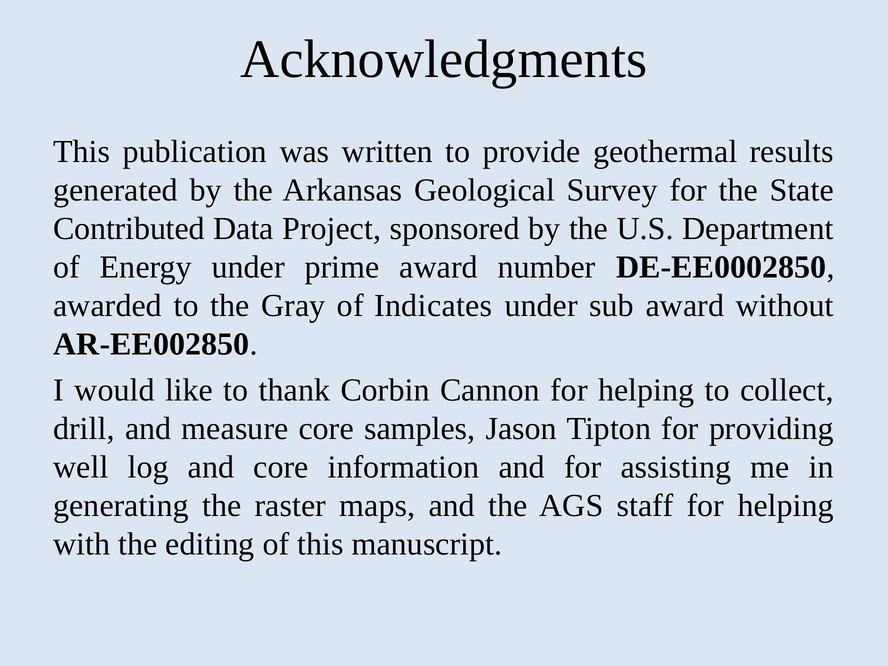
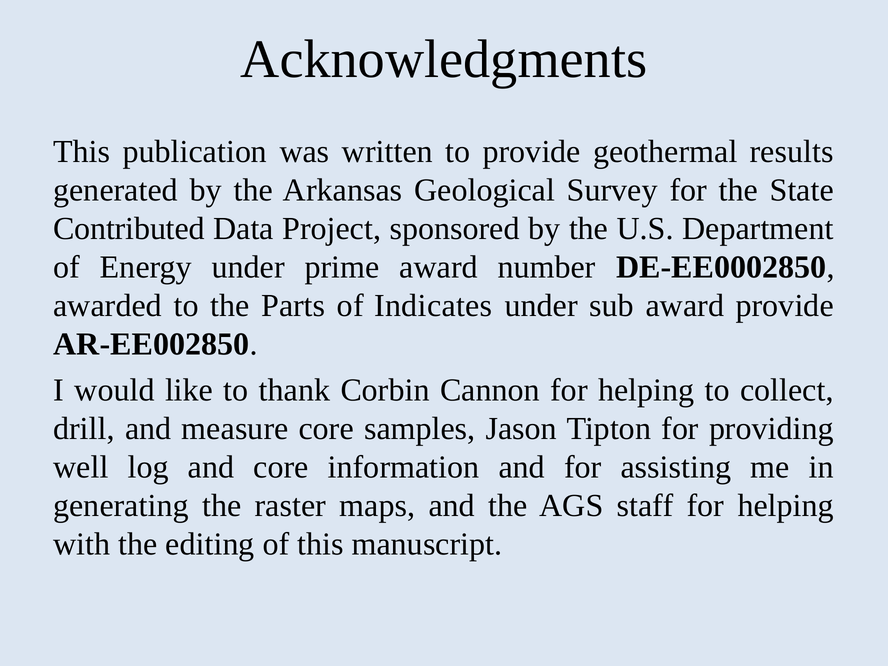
Gray: Gray -> Parts (293, 306)
award without: without -> provide (785, 306)
